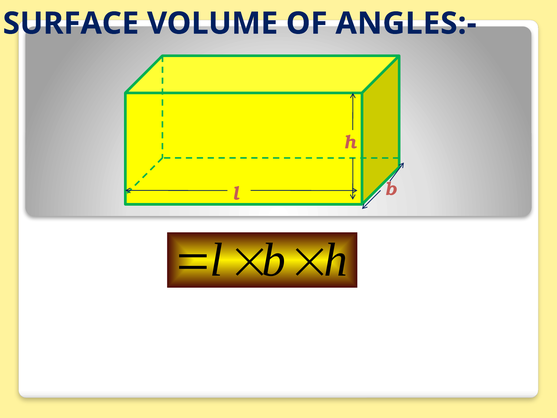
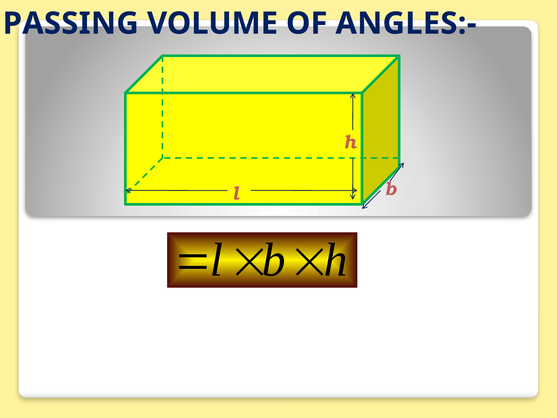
SURFACE: SURFACE -> PASSING (71, 23)
